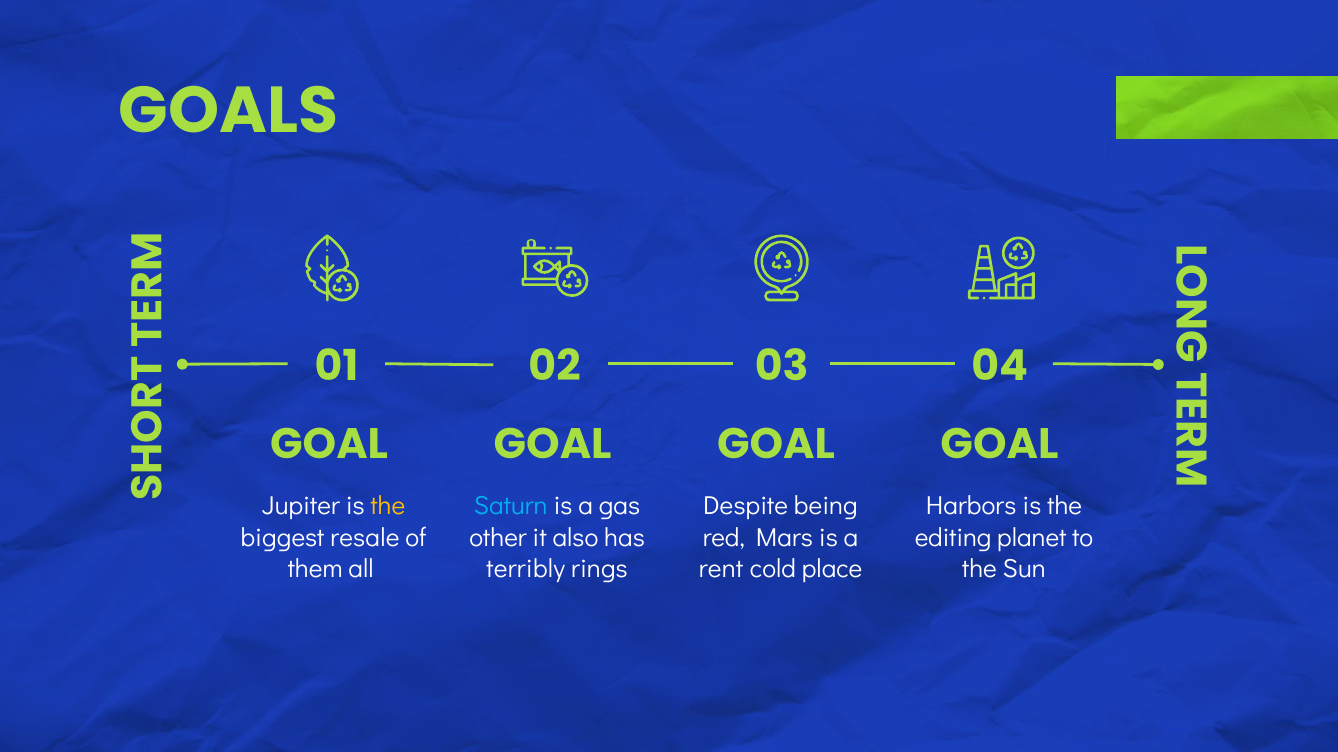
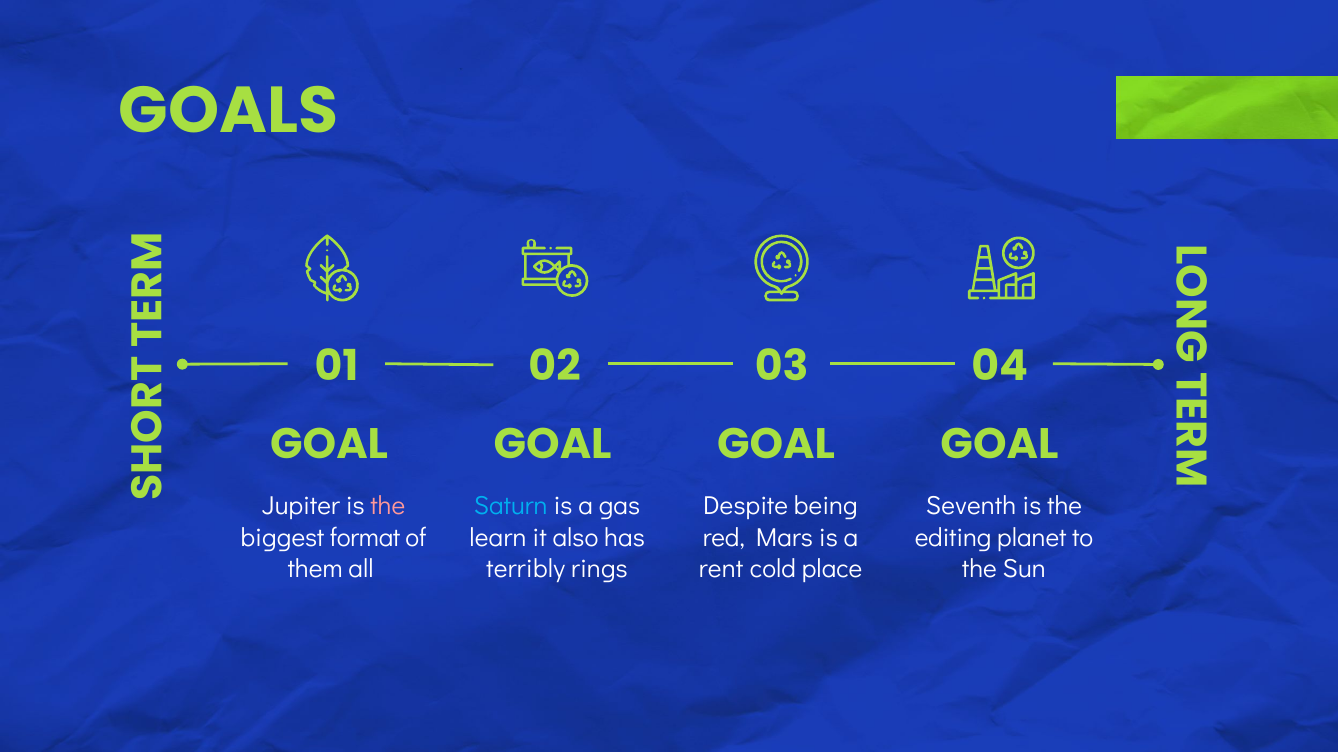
the colour: yellow -> pink (388, 507)
Harbors: Harbors -> Seventh (971, 507)
resale: resale -> format (365, 538)
other: other -> learn (498, 538)
